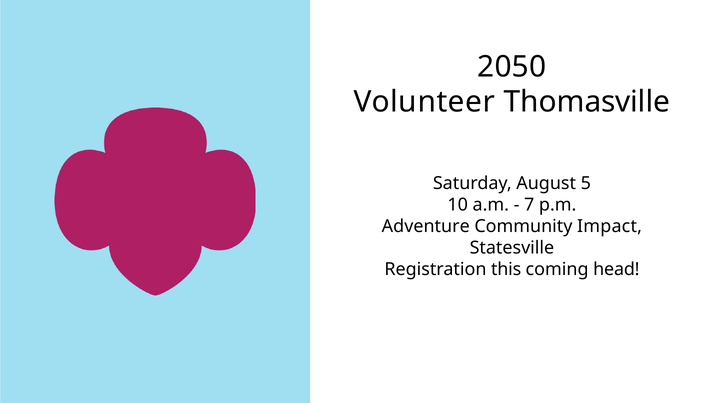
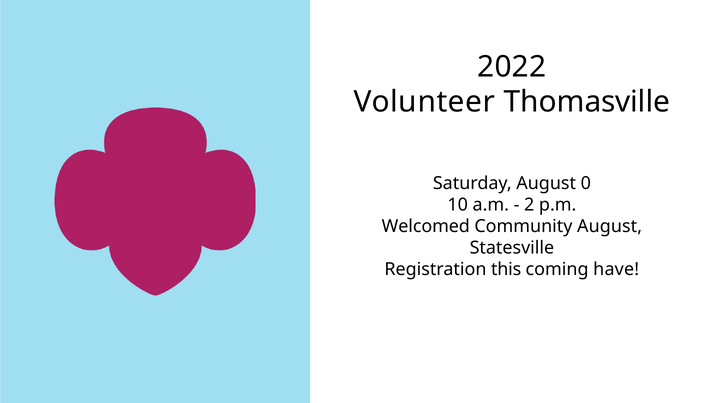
2050: 2050 -> 2022 (512, 67)
5: 5 -> 0 (586, 184)
7: 7 -> 2 (529, 205)
Adventure: Adventure -> Welcomed (426, 227)
Community Impact: Impact -> August (610, 227)
head: head -> have (616, 270)
